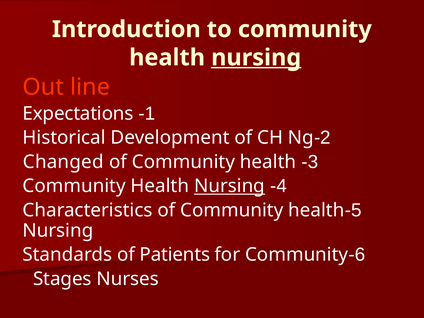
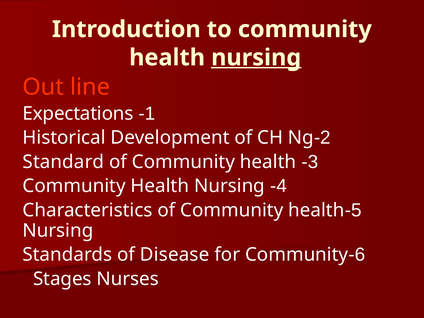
Changed: Changed -> Standard (63, 162)
Nursing underline: present -> none (229, 186)
Patients: Patients -> Disease (175, 255)
